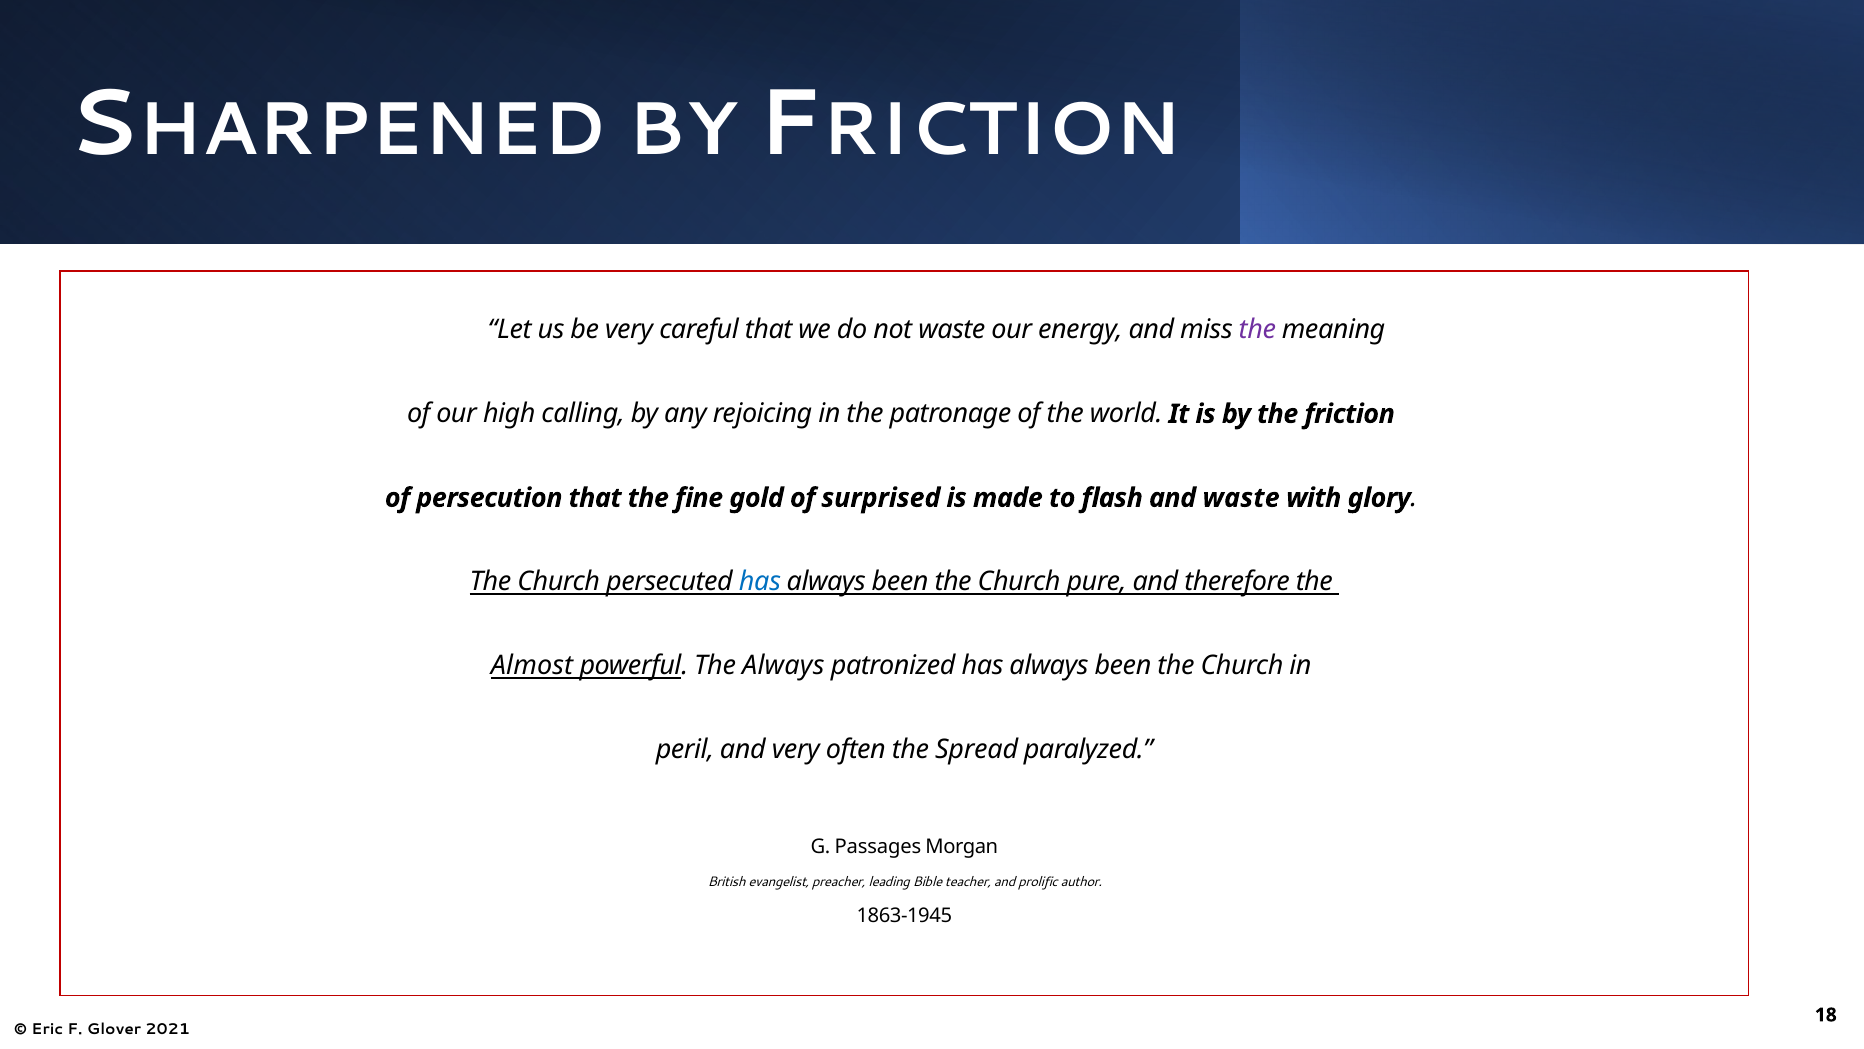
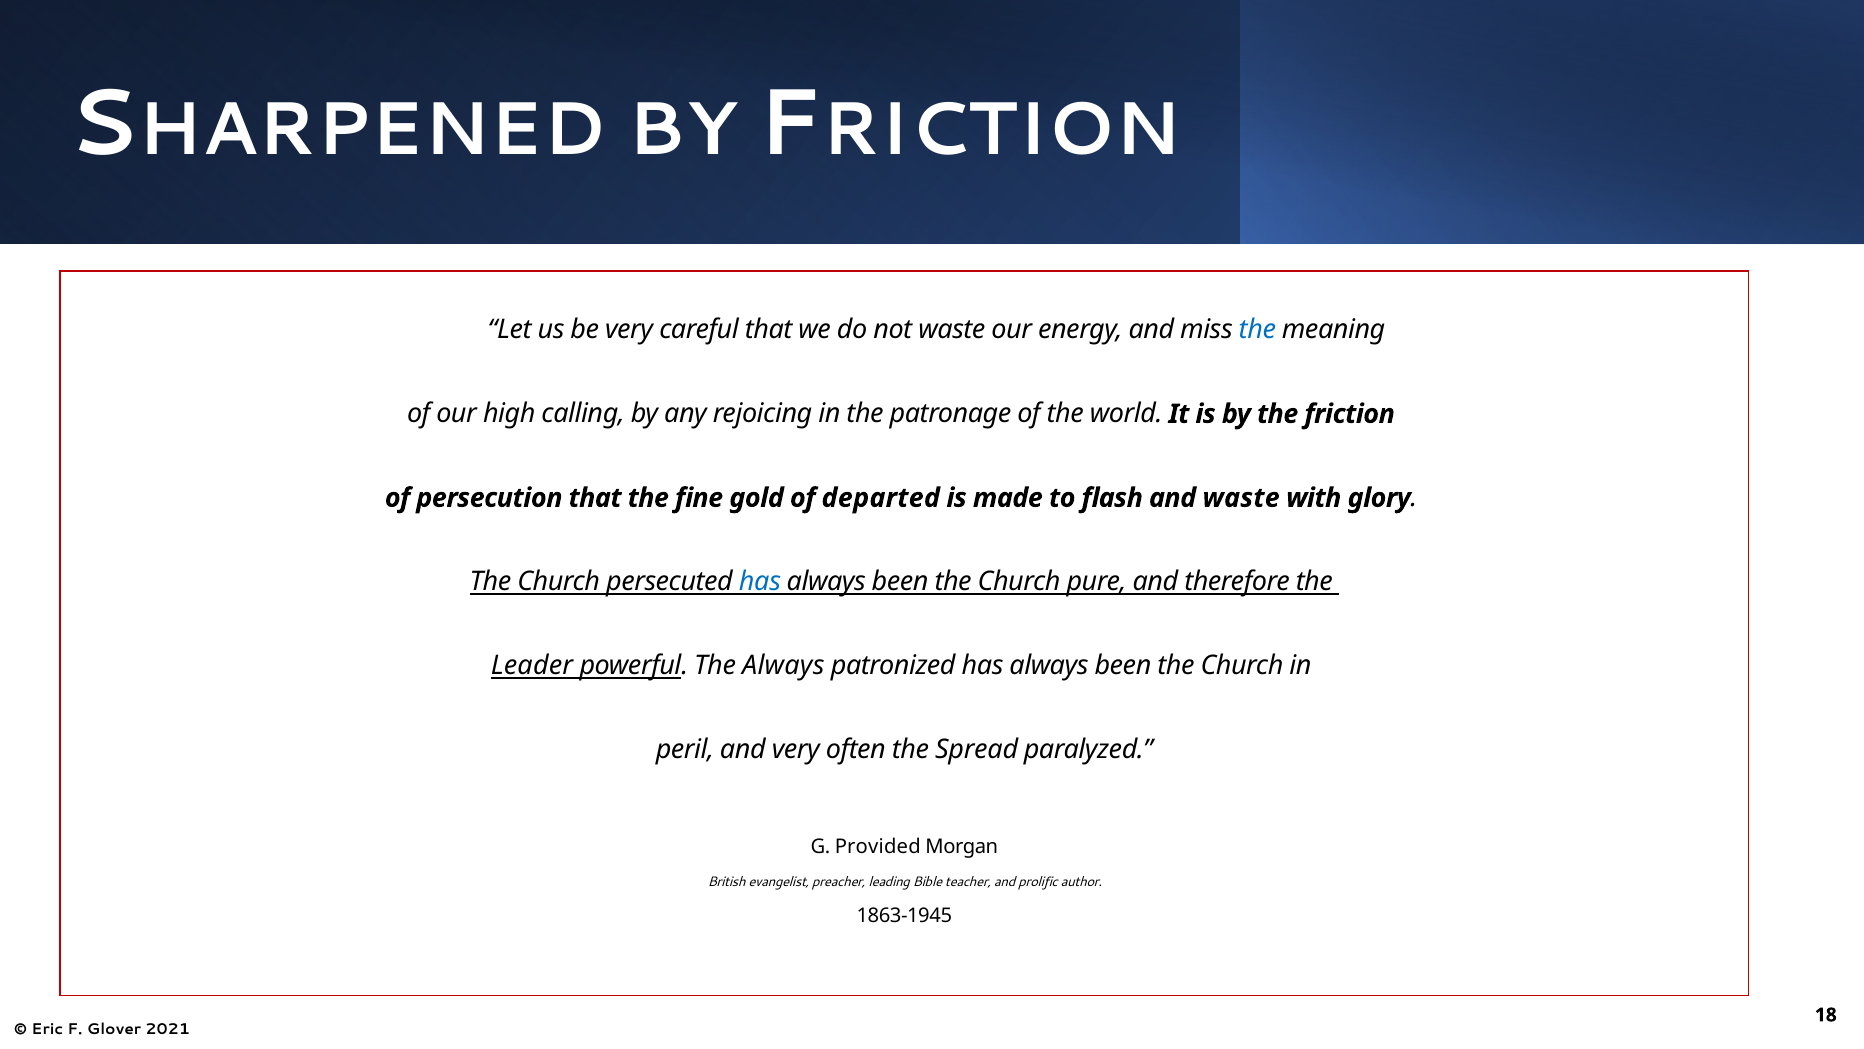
the colour: purple -> blue (1257, 330)
surprised: surprised -> departed (881, 498)
Almost: Almost -> Leader (532, 665)
Passages: Passages -> Provided (878, 846)
